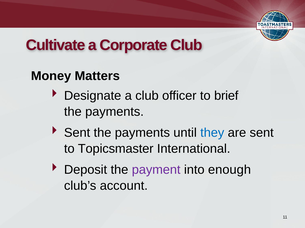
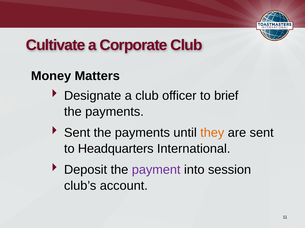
they colour: blue -> orange (212, 133)
Topicsmaster: Topicsmaster -> Headquarters (116, 149)
enough: enough -> session (230, 170)
